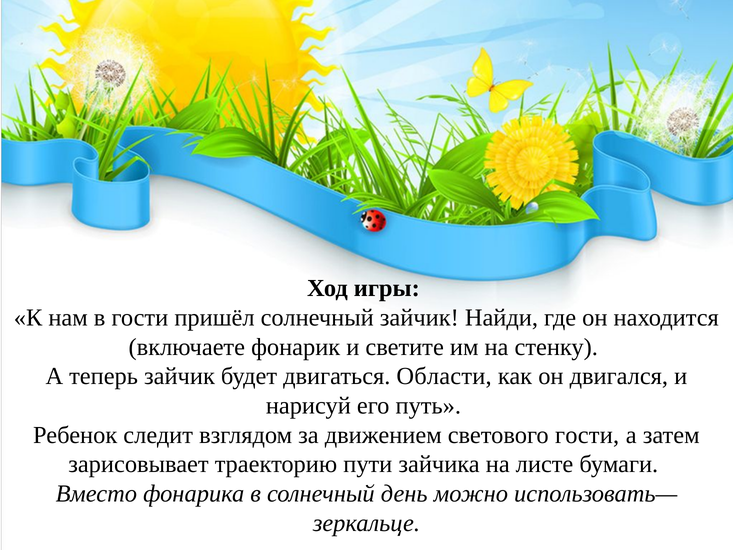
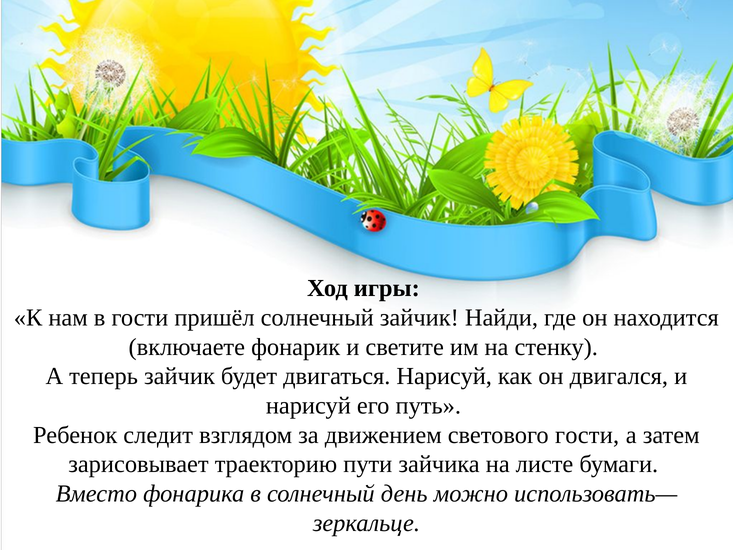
двигаться Области: Области -> Нарисуй (444, 376)
